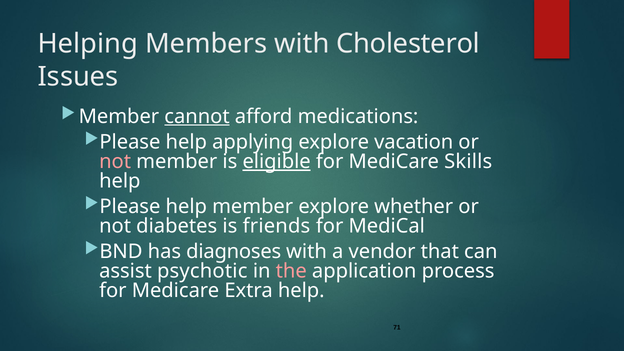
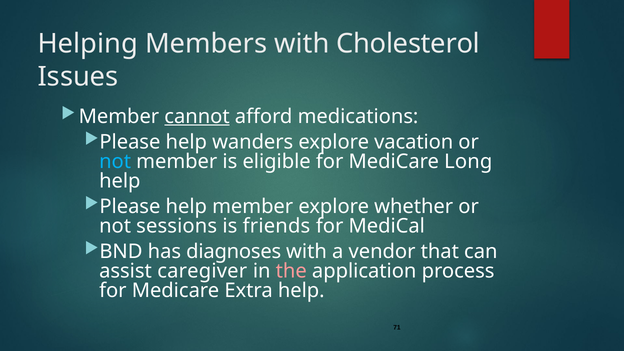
applying: applying -> wanders (253, 142)
not colour: pink -> light blue (115, 161)
eligible underline: present -> none (277, 161)
Skills: Skills -> Long (468, 161)
diabetes: diabetes -> sessions (177, 226)
psychotic: psychotic -> caregiver (202, 271)
